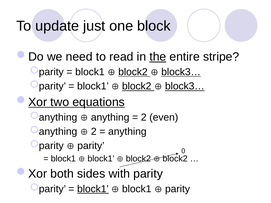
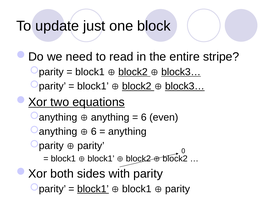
the underline: present -> none (158, 57)
2: 2 -> 6 (144, 117)
2: 2 -> 6 (94, 132)
